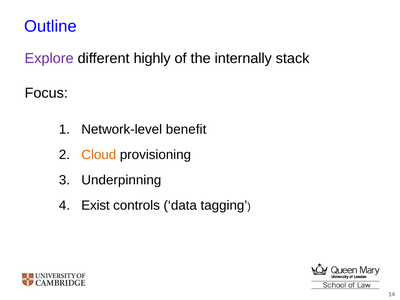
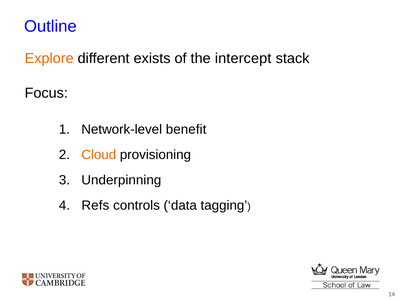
Explore colour: purple -> orange (49, 58)
highly: highly -> exists (152, 58)
internally: internally -> intercept (243, 58)
Exist: Exist -> Refs (95, 205)
